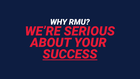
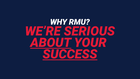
ABOUT underline: none -> present (51, 43)
